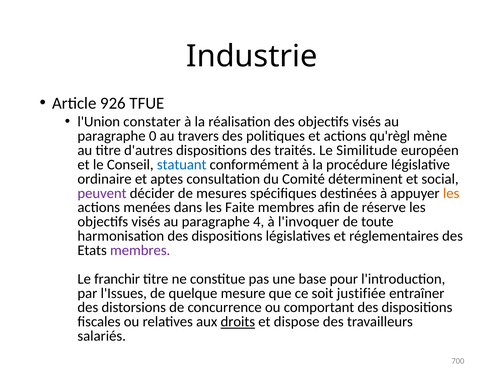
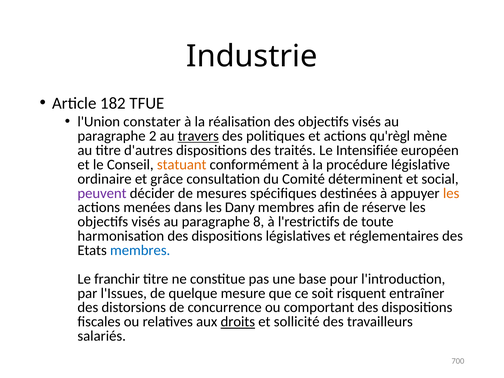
926: 926 -> 182 (113, 103)
0: 0 -> 2 (153, 136)
travers underline: none -> present (198, 136)
Similitude: Similitude -> Intensifiée (367, 150)
statuant colour: blue -> orange (182, 165)
aptes: aptes -> grâce (167, 179)
Faite: Faite -> Dany (240, 207)
4: 4 -> 8 (259, 222)
l'invoquer: l'invoquer -> l'restrictifs (309, 222)
membres colour: purple -> blue (140, 250)
justifiée: justifiée -> risquent (361, 293)
dispose: dispose -> sollicité (297, 322)
